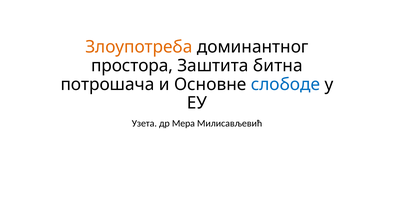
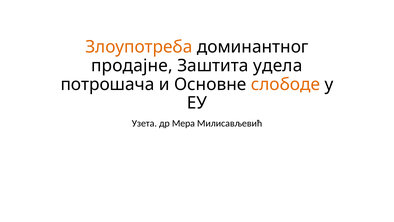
простора: простора -> продајне (132, 66)
битна: битна -> удела (278, 66)
слободе colour: blue -> orange (285, 84)
